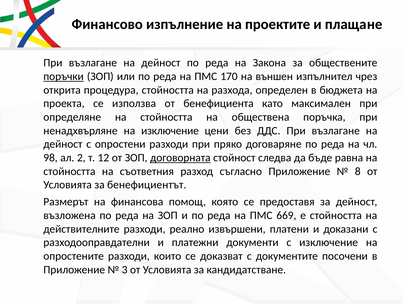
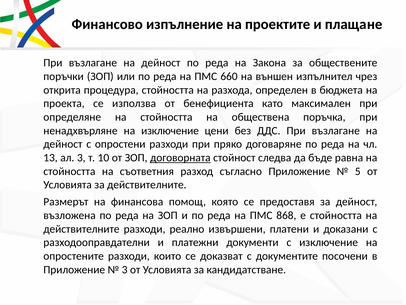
поръчки underline: present -> none (64, 76)
170: 170 -> 660 (229, 76)
98: 98 -> 13 (51, 157)
ал 2: 2 -> 3 (81, 157)
12: 12 -> 10 (103, 157)
8: 8 -> 5 (358, 171)
за бенефициентът: бенефициентът -> действителните (147, 185)
669: 669 -> 868 (286, 215)
